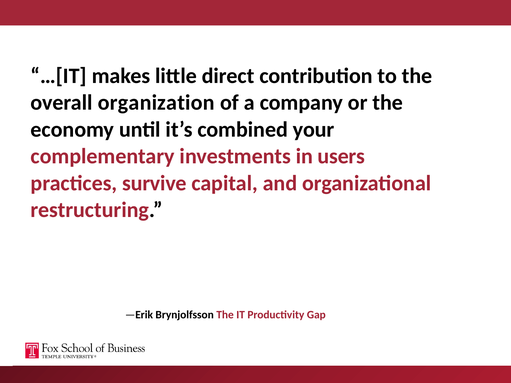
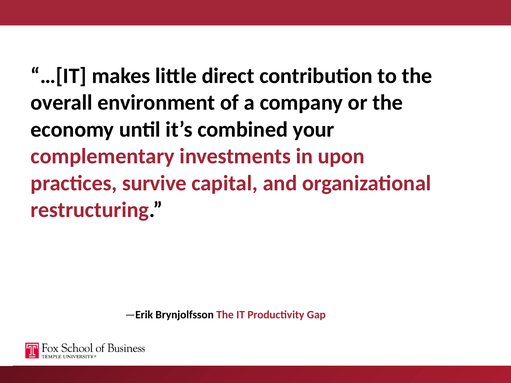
organization: organization -> environment (156, 103)
users: users -> upon (341, 156)
